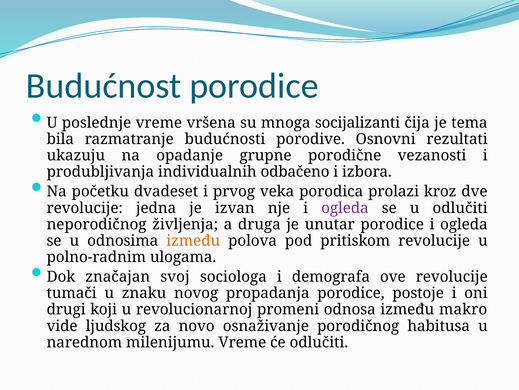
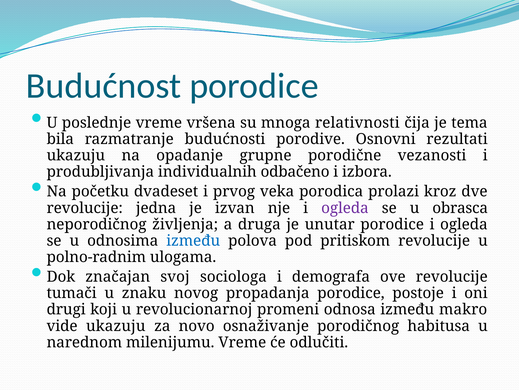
socijalizanti: socijalizanti -> relativnosti (357, 123)
u odlučiti: odlučiti -> obrasca (460, 208)
između colour: orange -> blue (193, 240)
vide ljudskog: ljudskog -> ukazuju (116, 325)
